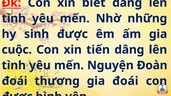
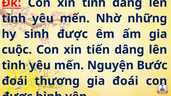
xin biết: biết -> tình (94, 3)
Đoàn: Đoàn -> Bước (152, 65)
